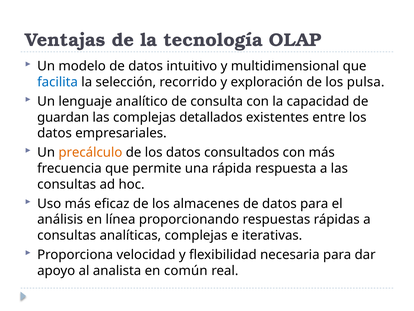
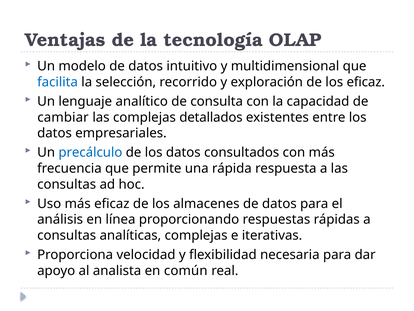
los pulsa: pulsa -> eficaz (366, 82)
guardan: guardan -> cambiar (63, 117)
precálculo colour: orange -> blue (90, 152)
